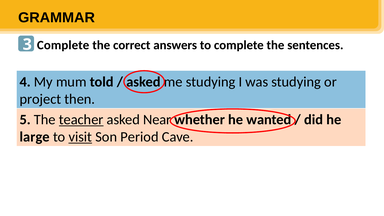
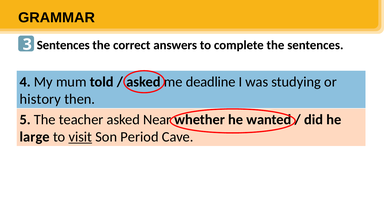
Complete: Complete -> Sentences (63, 45)
me studying: studying -> deadline (211, 82)
project: project -> history (40, 99)
teacher underline: present -> none (81, 120)
